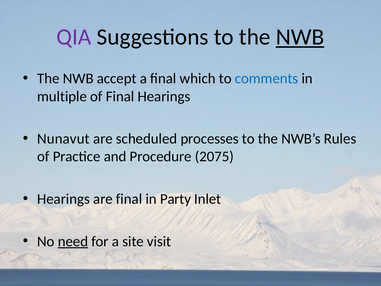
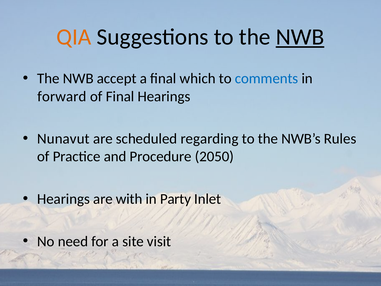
QIA colour: purple -> orange (74, 37)
multiple: multiple -> forward (62, 96)
processes: processes -> regarding (210, 139)
2075: 2075 -> 2050 (214, 156)
are final: final -> with (129, 199)
need underline: present -> none (73, 241)
